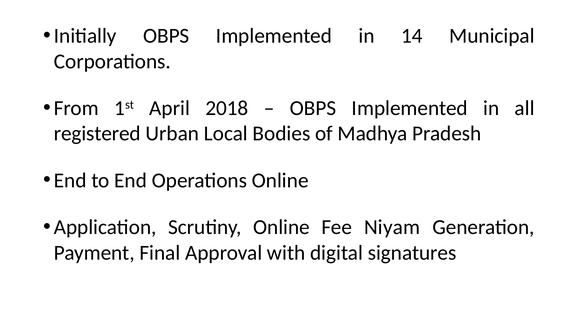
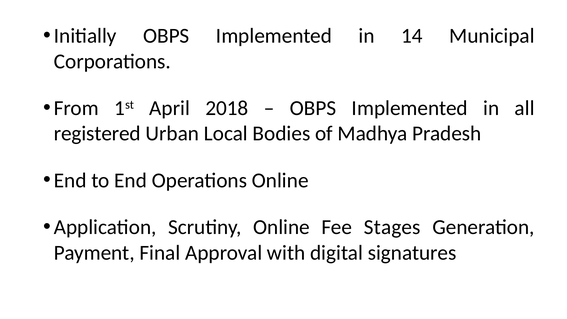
Niyam: Niyam -> Stages (392, 227)
